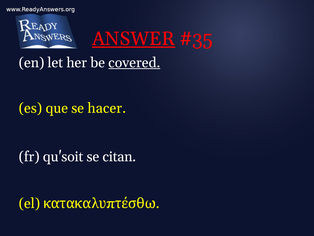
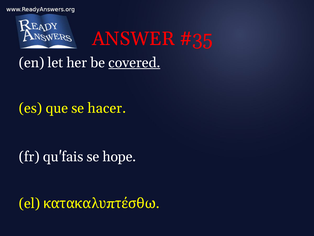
ANSWER underline: present -> none (134, 39)
qu'soit: qu'soit -> qu'fais (63, 156)
citan: citan -> hope (119, 156)
